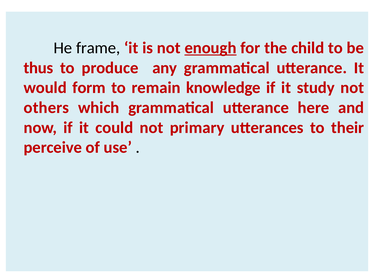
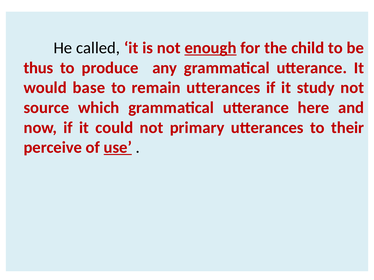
frame: frame -> called (98, 48)
form: form -> base (89, 88)
remain knowledge: knowledge -> utterances (223, 88)
others: others -> source (46, 108)
use underline: none -> present (118, 148)
